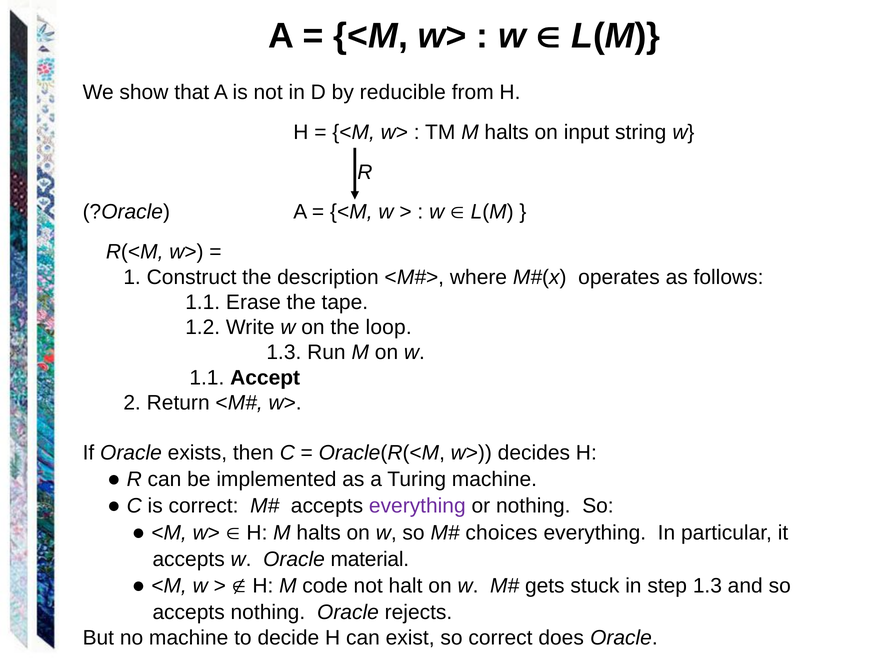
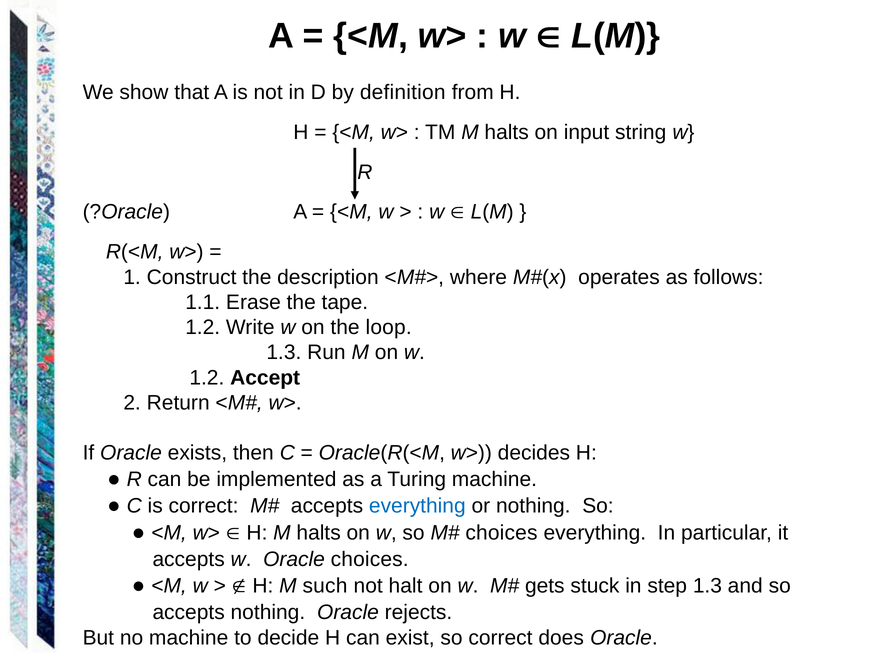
reducible: reducible -> definition (403, 92)
1.1: 1.1 -> 1.2 (207, 378)
everything colour: purple -> blue (417, 506)
Oracle material: material -> choices (370, 559)
code: code -> such (325, 586)
